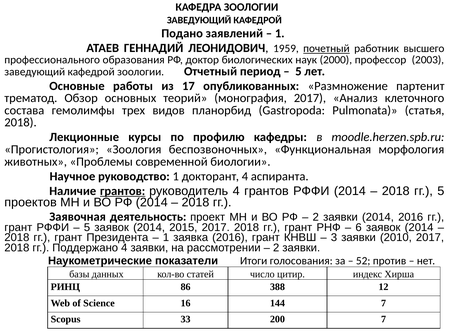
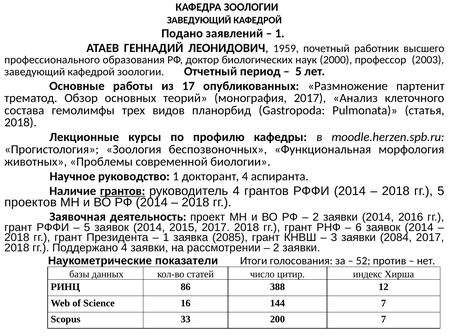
почетный underline: present -> none (326, 49)
заявка 2016: 2016 -> 2085 (230, 238)
2010: 2010 -> 2084 (396, 238)
